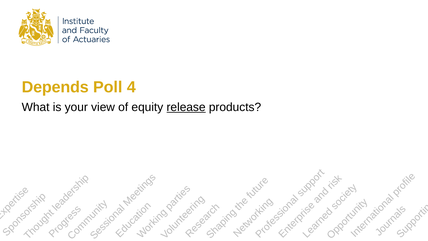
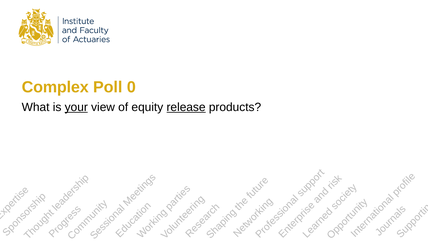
Depends: Depends -> Complex (55, 87)
4: 4 -> 0 (131, 87)
your underline: none -> present (76, 107)
